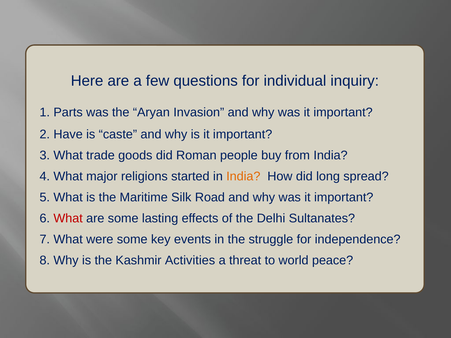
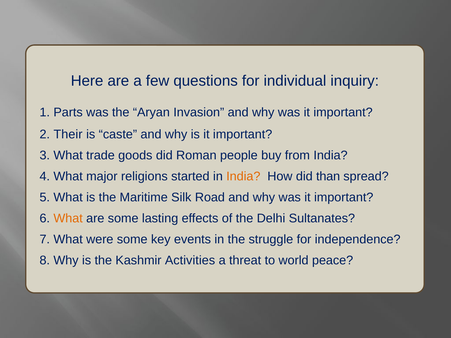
Have: Have -> Their (68, 134)
long: long -> than (328, 176)
What colour: red -> orange (68, 218)
